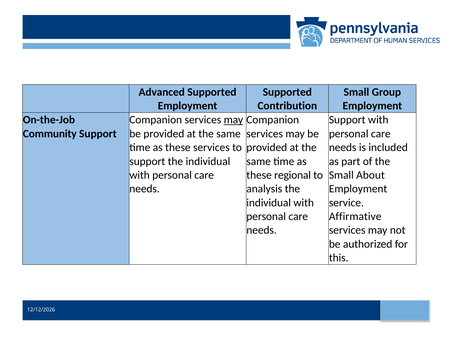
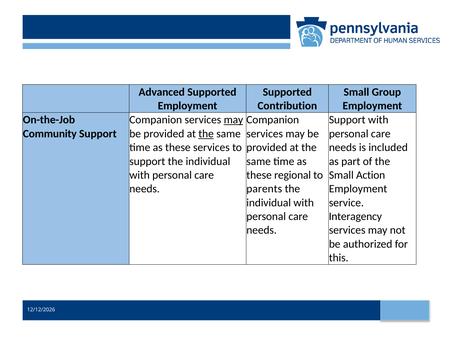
the underline: none -> present (206, 134)
About: About -> Action (371, 175)
analysis: analysis -> parents (264, 189)
Affirmative: Affirmative -> Interagency (355, 216)
